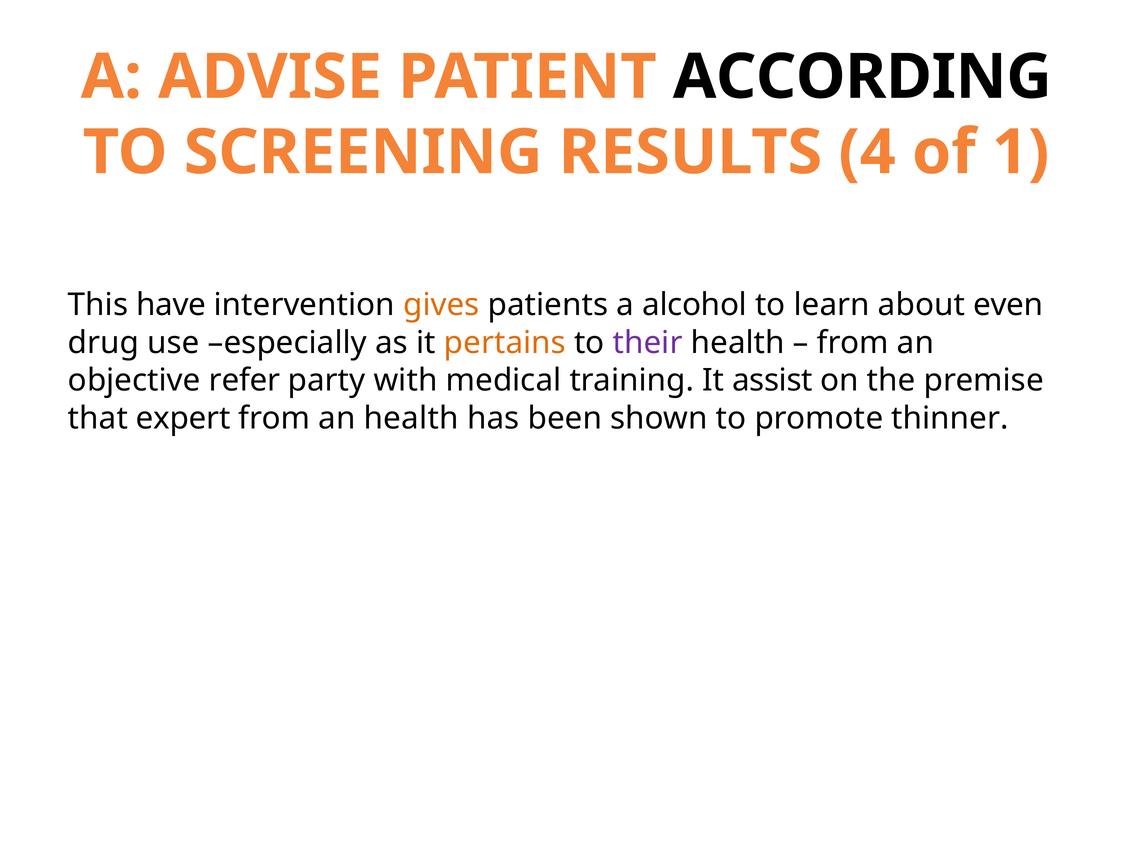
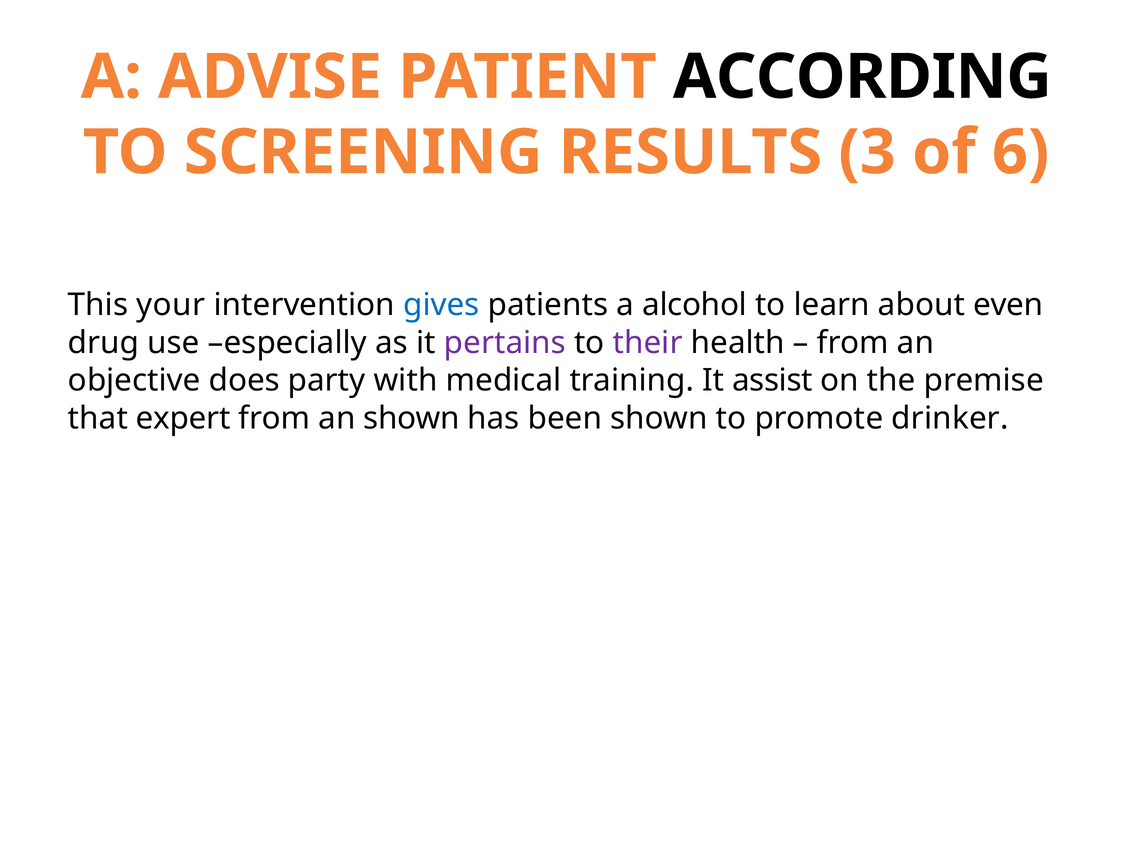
4: 4 -> 3 (867, 153)
1: 1 -> 6 (1021, 153)
have: have -> your (171, 305)
gives colour: orange -> blue (441, 305)
pertains colour: orange -> purple (505, 343)
refer: refer -> does (244, 381)
an health: health -> shown (412, 419)
thinner: thinner -> drinker (950, 419)
